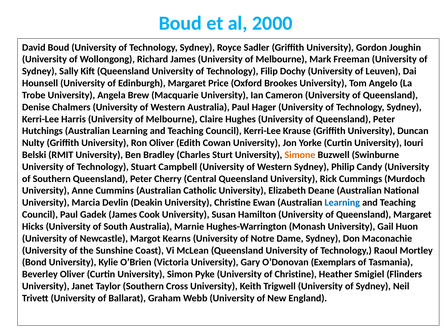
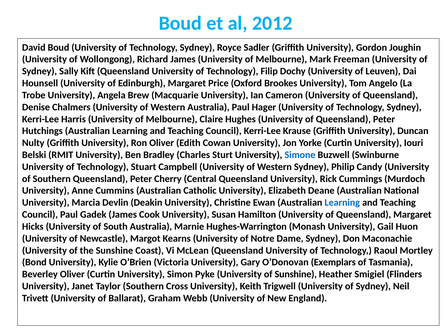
2000: 2000 -> 2012 (272, 23)
Simone colour: orange -> blue (300, 155)
of Christine: Christine -> Sunshine (296, 274)
